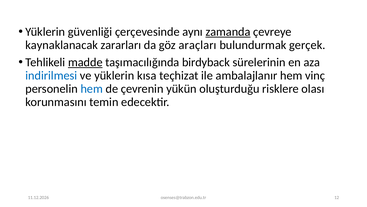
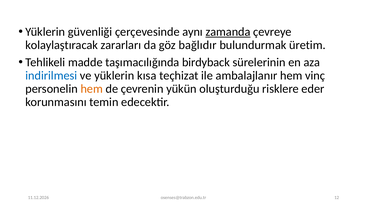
kaynaklanacak: kaynaklanacak -> kolaylaştıracak (62, 45)
araçları: araçları -> bağlıdır (198, 45)
gerçek: gerçek -> üretim (307, 45)
madde underline: present -> none (85, 62)
hem colour: blue -> orange (92, 89)
olası: olası -> eder (313, 89)
